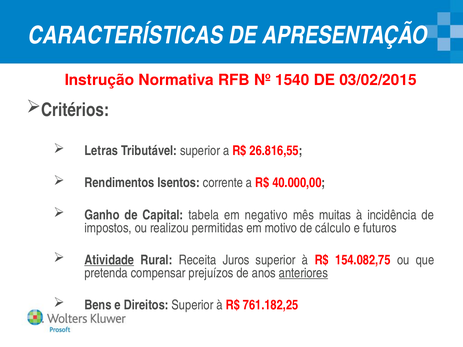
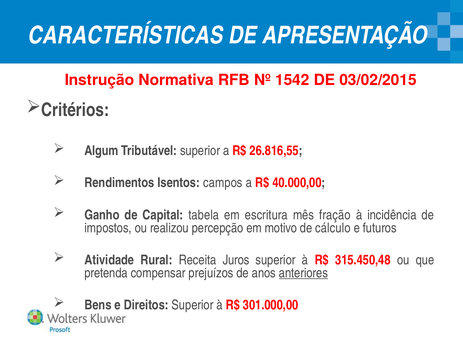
1540: 1540 -> 1542 (292, 80)
Letras: Letras -> Algum (101, 151)
corrente: corrente -> campos (223, 183)
negativo: negativo -> escritura (266, 215)
muitas: muitas -> fração (335, 215)
permitidas: permitidas -> percepção (218, 228)
Atividade underline: present -> none (109, 260)
154.082,75: 154.082,75 -> 315.450,48 (363, 260)
761.182,25: 761.182,25 -> 301.000,00 (271, 305)
